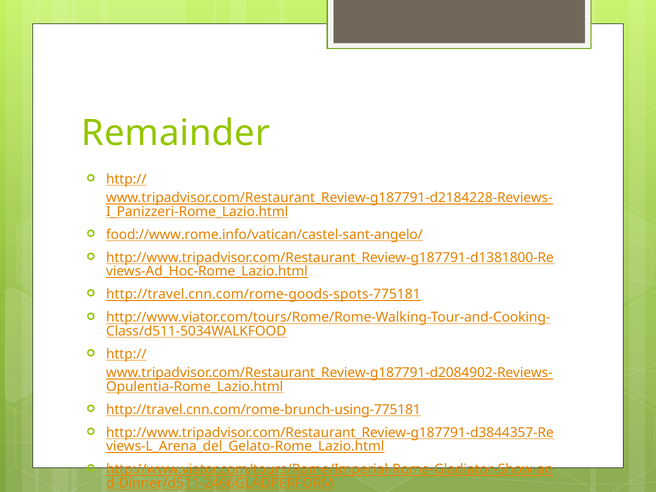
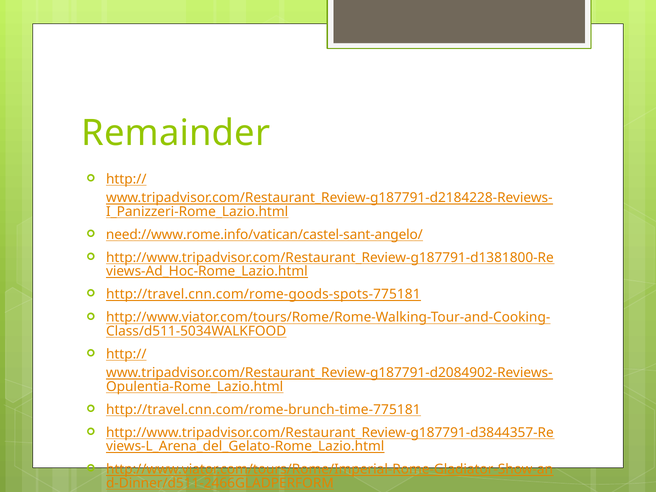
food://www.rome.info/vatican/castel-sant-angelo/: food://www.rome.info/vatican/castel-sant-angelo/ -> need://www.rome.info/vatican/castel-sant-angelo/ (264, 235)
http://travel.cnn.com/rome-brunch-using-775181: http://travel.cnn.com/rome-brunch-using-775181 -> http://travel.cnn.com/rome-brunch-time-775181 (263, 410)
